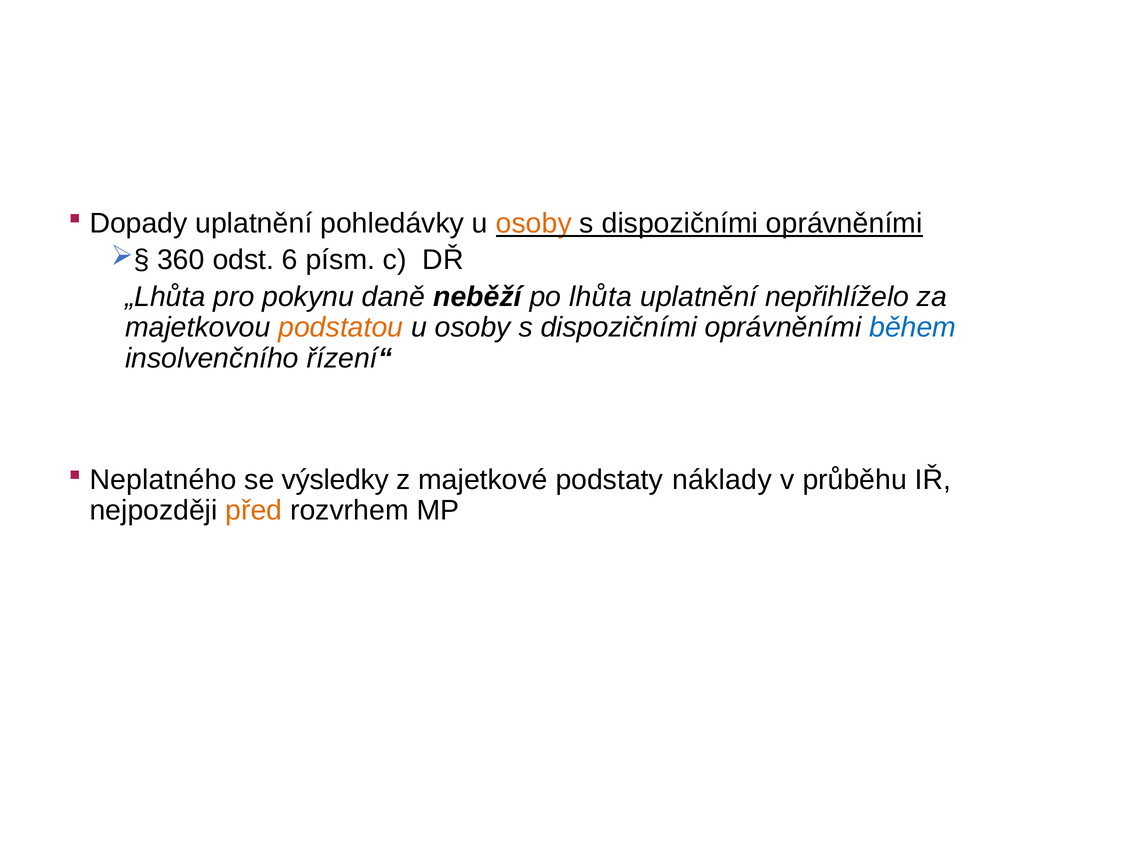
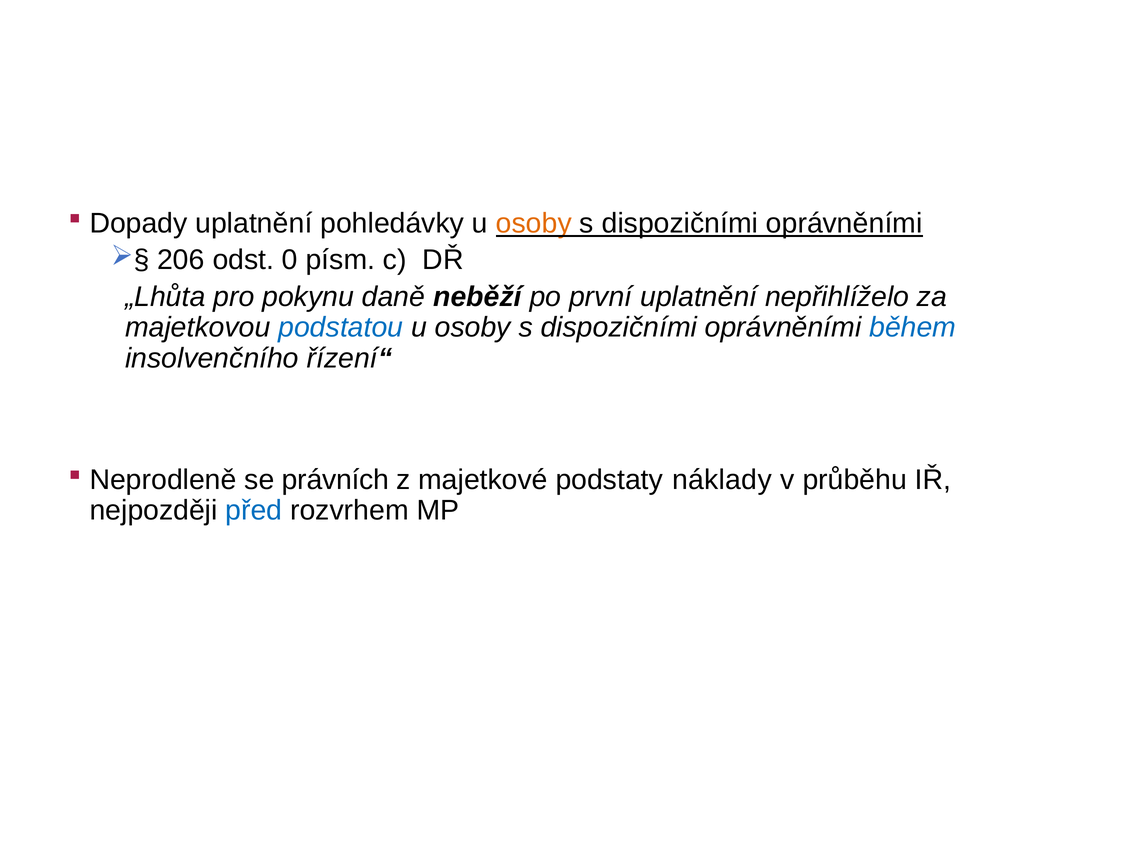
360: 360 -> 206 (181, 260)
6: 6 -> 0 (290, 260)
lhůta: lhůta -> první (601, 297)
podstatou colour: orange -> blue (341, 328)
Neplatného: Neplatného -> Neprodleně (163, 480)
výsledky: výsledky -> právních (335, 480)
před colour: orange -> blue (254, 511)
